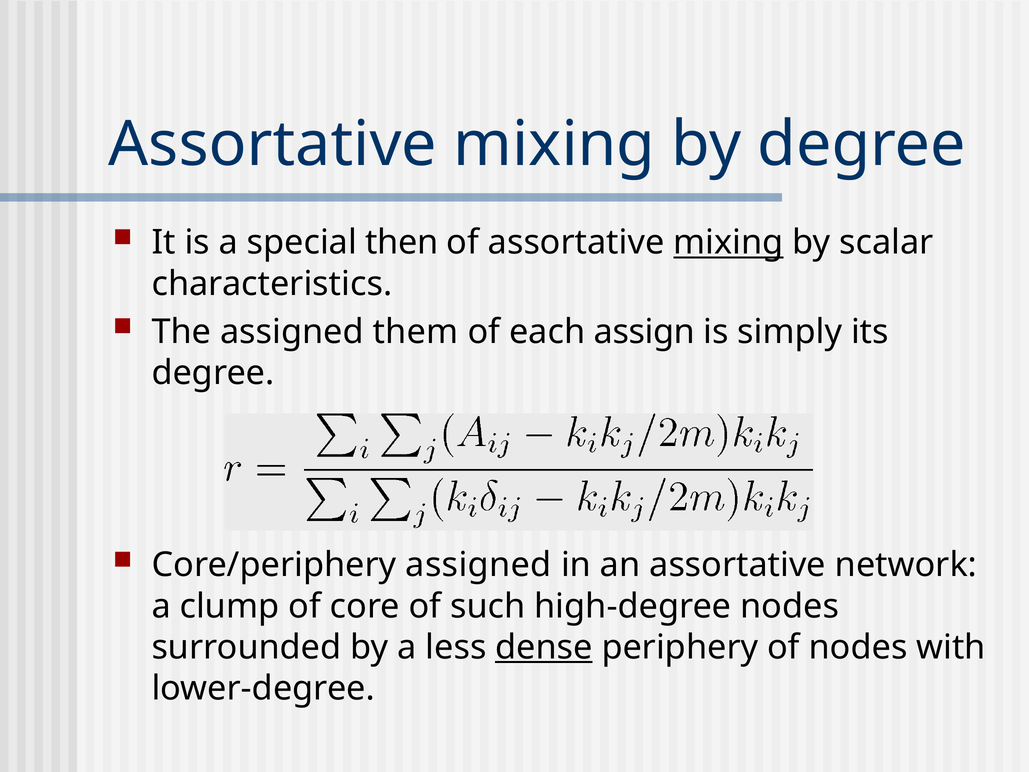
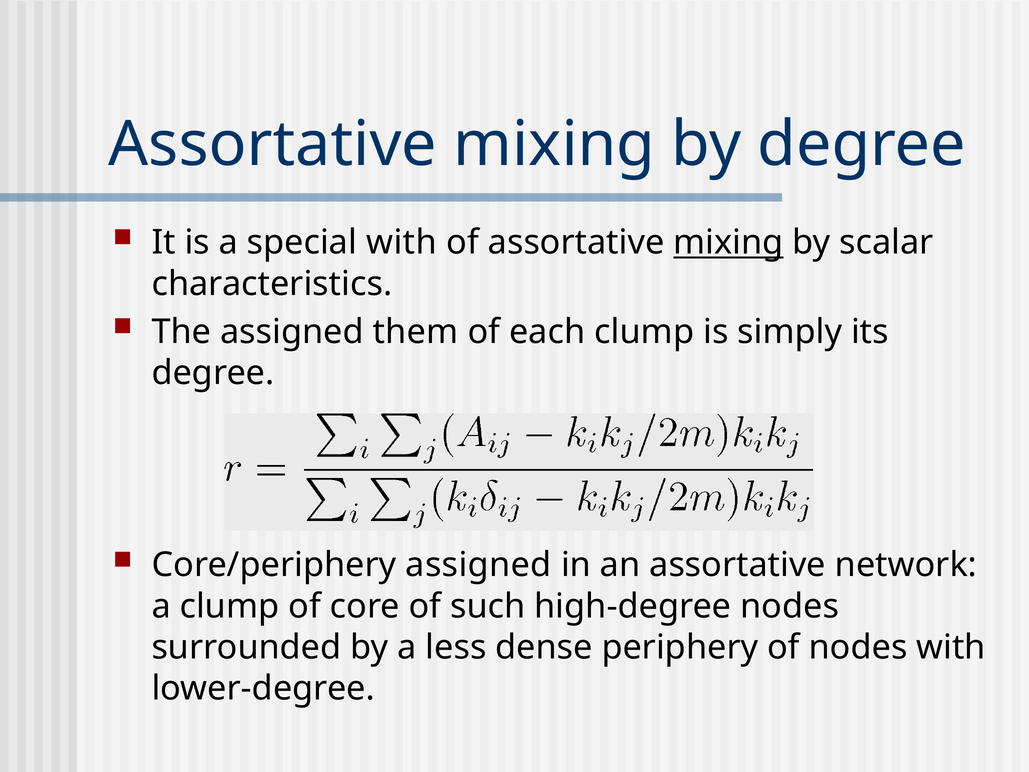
special then: then -> with (402, 243)
each assign: assign -> clump (644, 332)
dense underline: present -> none (544, 647)
